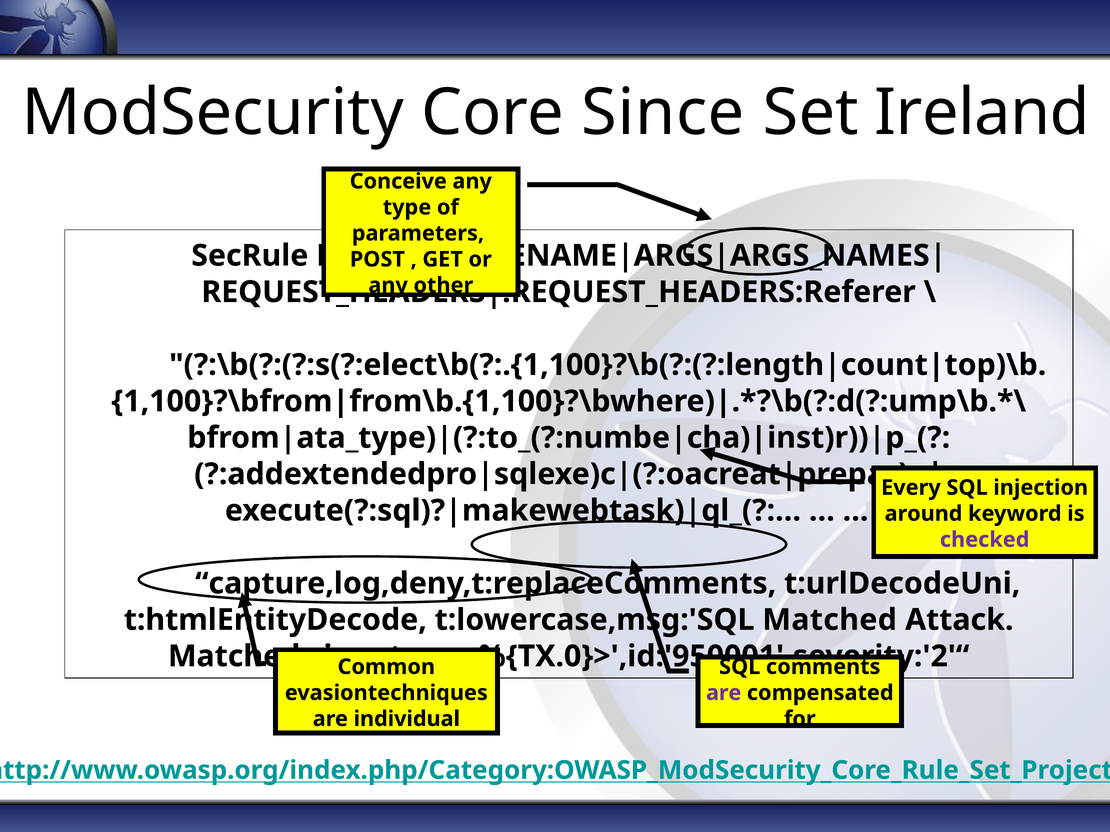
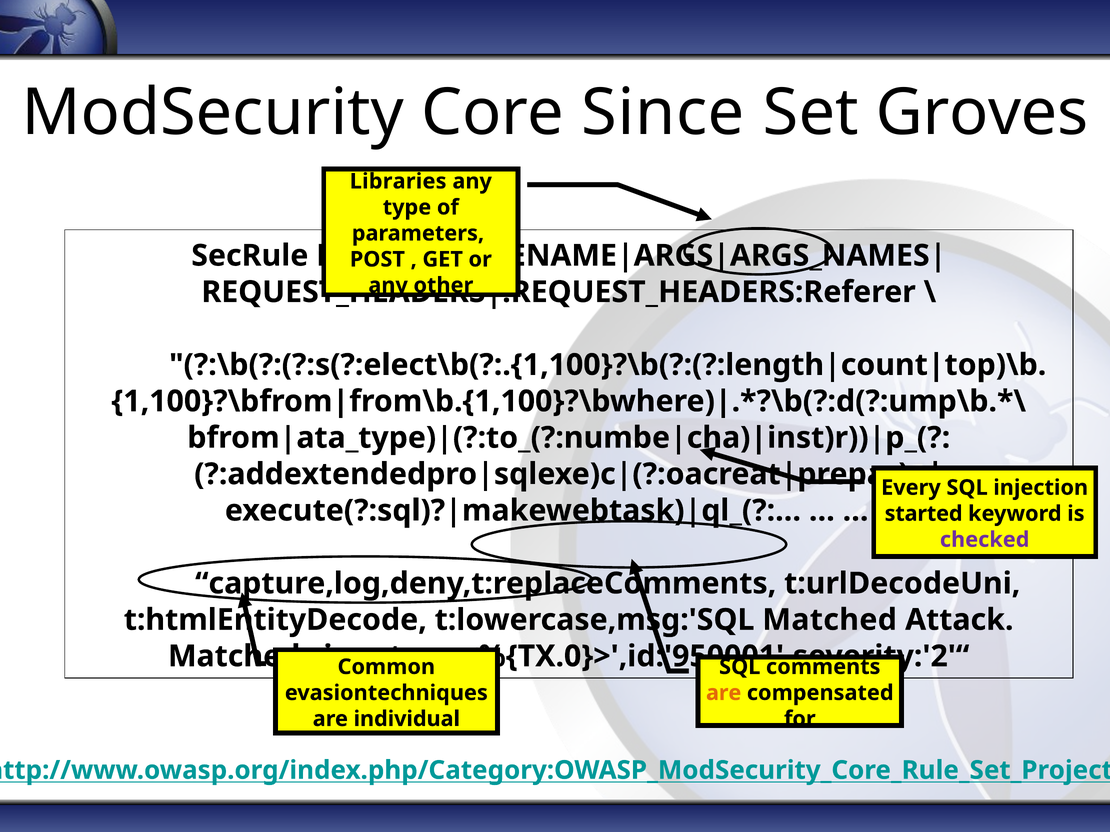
Ireland: Ireland -> Groves (982, 113)
Conceive: Conceive -> Libraries (398, 181)
around: around -> started (924, 514)
are colour: purple -> orange (724, 693)
